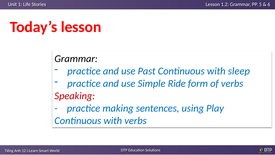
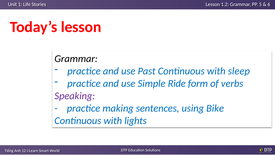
Speaking colour: red -> purple (75, 96)
Play: Play -> Bike (215, 108)
with verbs: verbs -> lights (136, 120)
